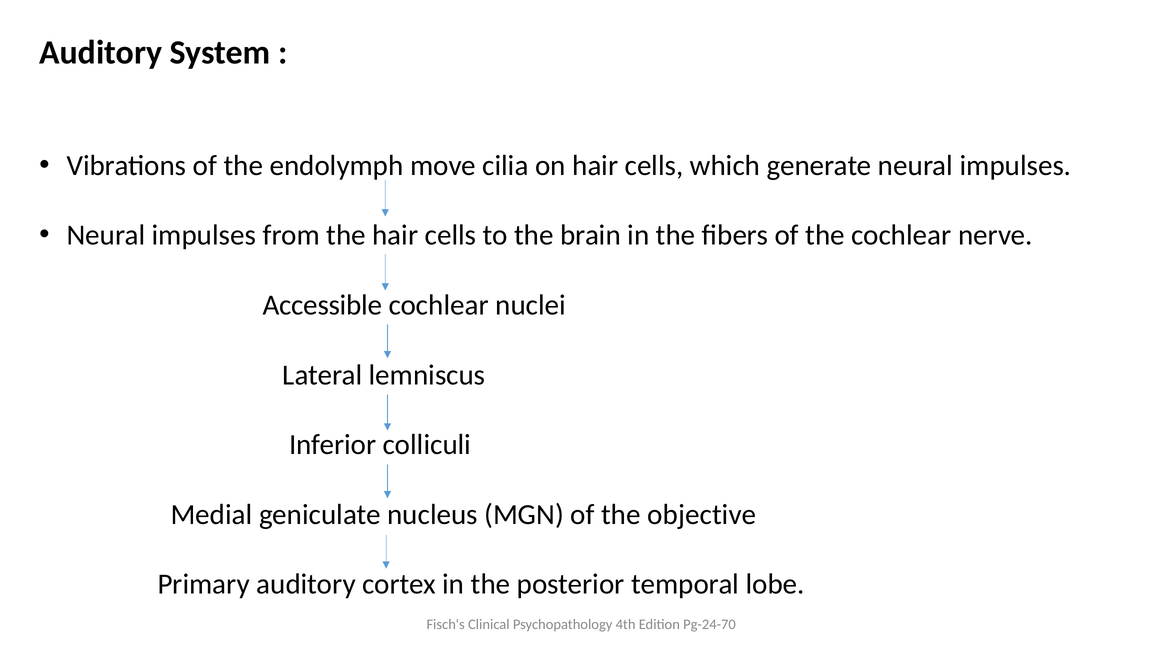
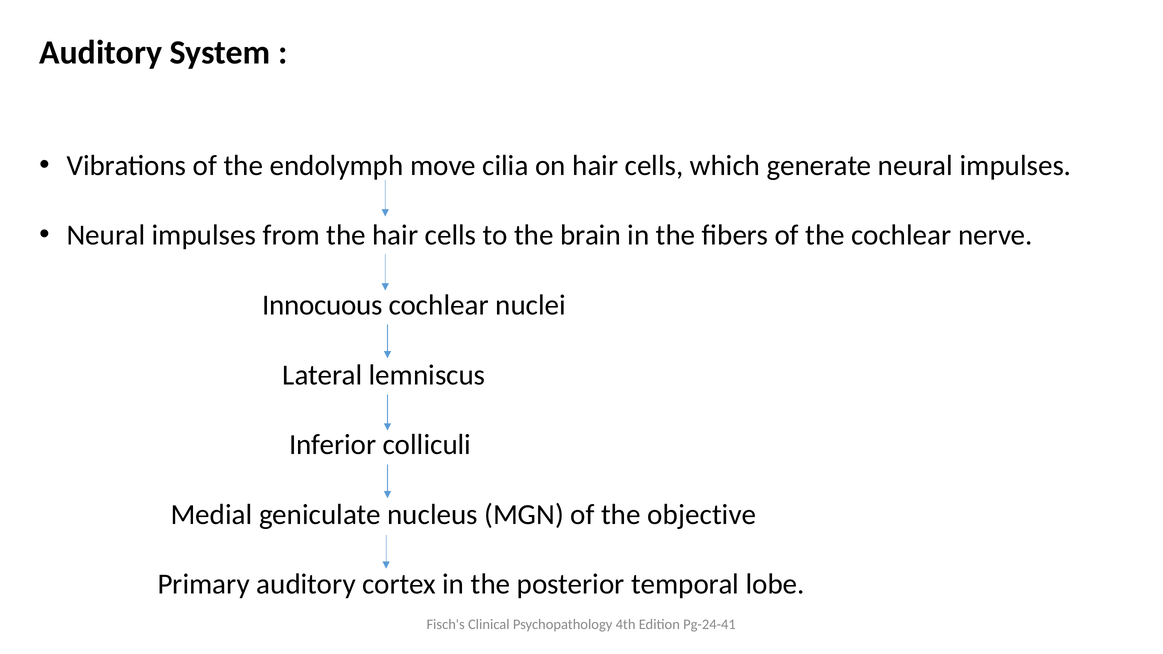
Accessible: Accessible -> Innocuous (323, 305)
Pg-24-70: Pg-24-70 -> Pg-24-41 (709, 625)
